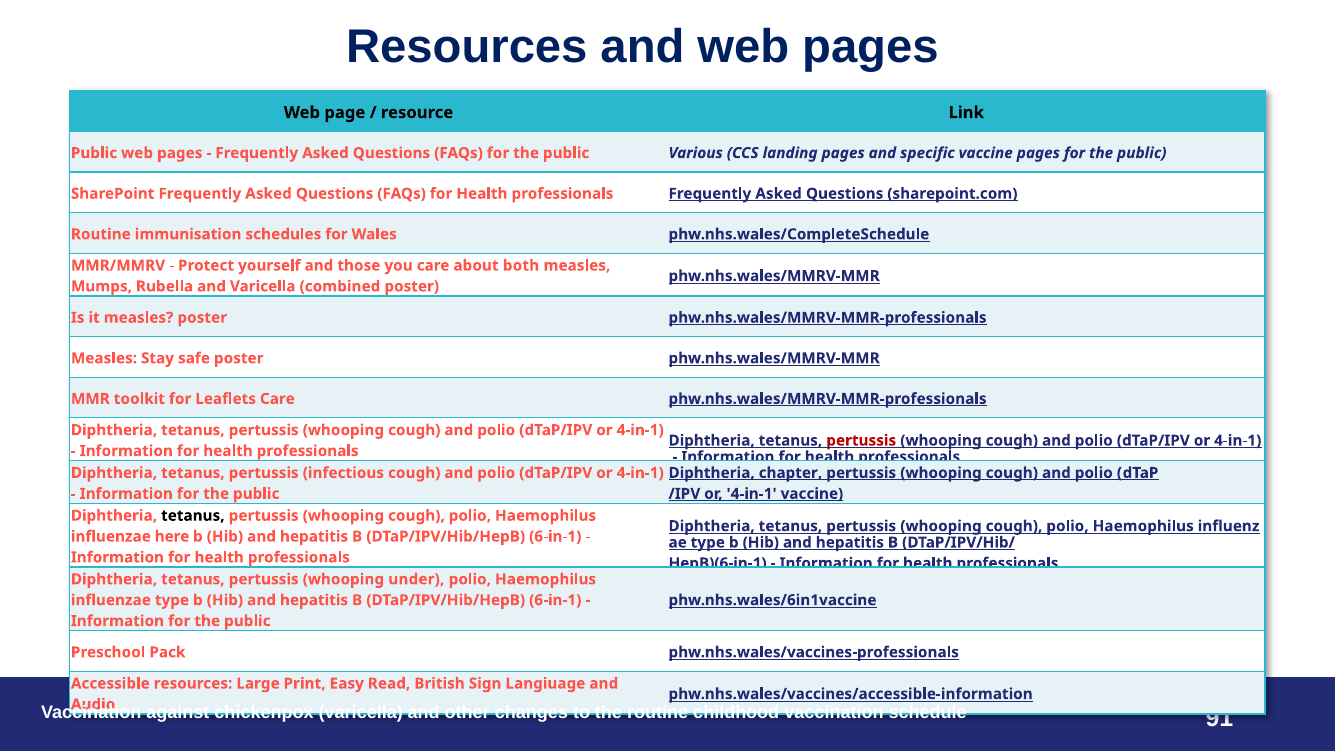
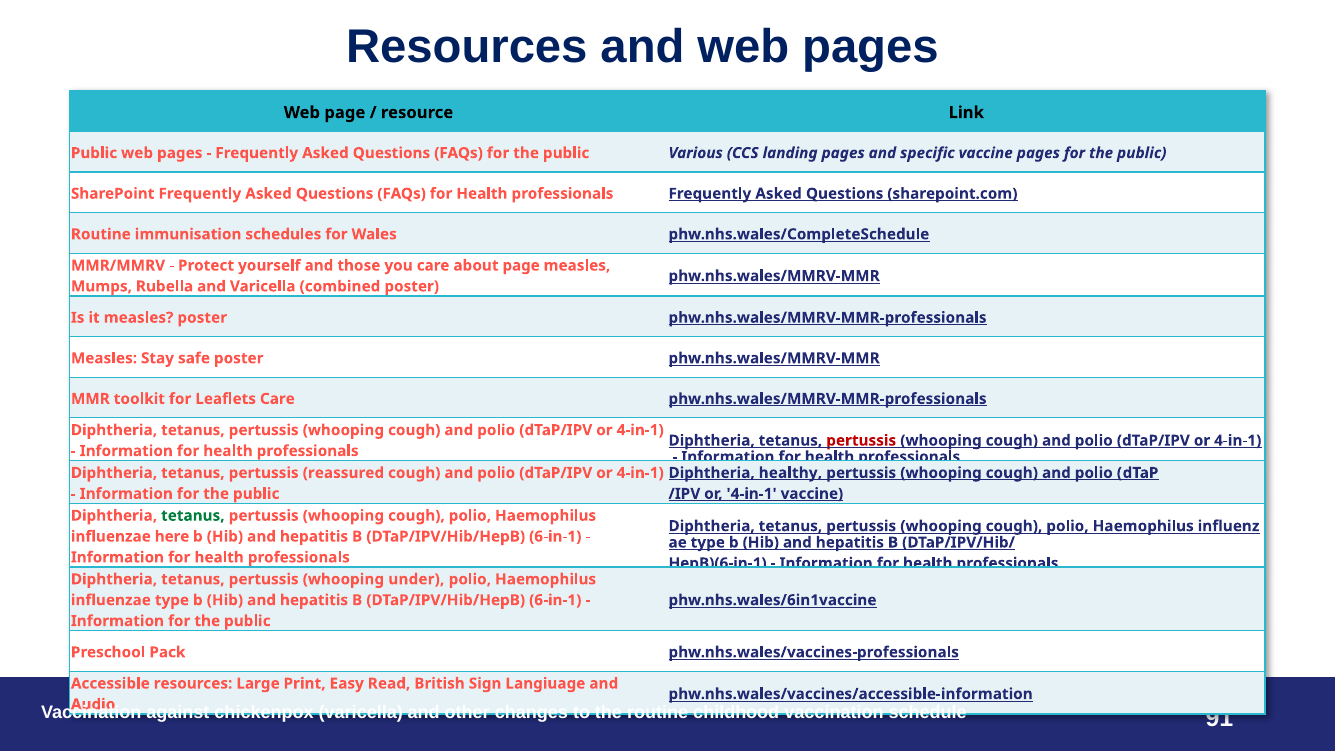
about both: both -> page (521, 265)
infectious: infectious -> reassured (343, 473)
chapter: chapter -> healthy (790, 473)
tetanus colour: black -> green (193, 516)
